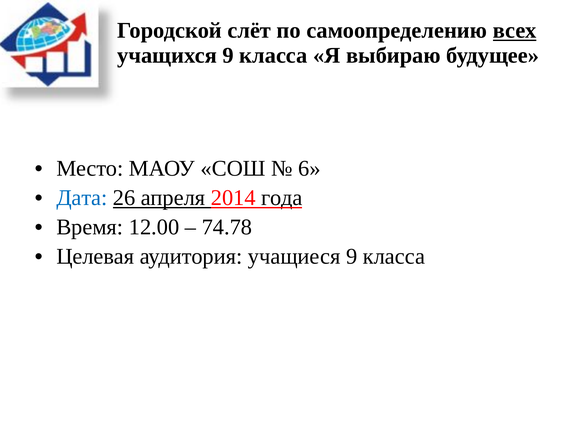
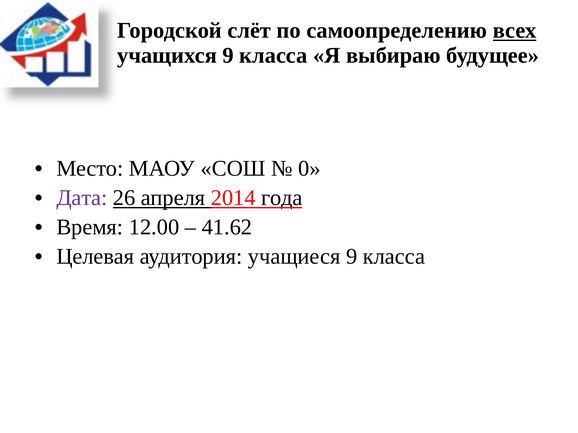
6: 6 -> 0 (309, 169)
Дата colour: blue -> purple (82, 198)
74.78: 74.78 -> 41.62 (227, 227)
